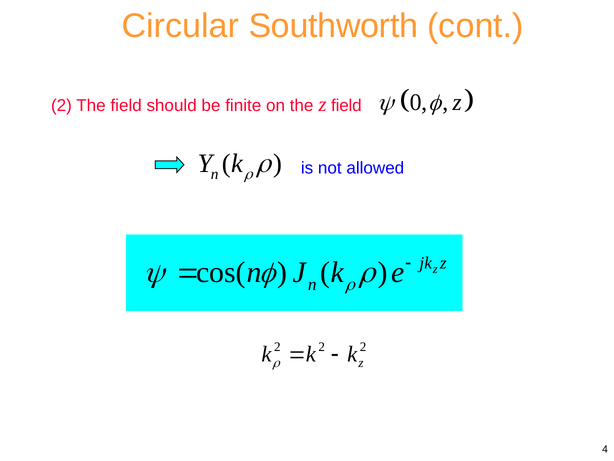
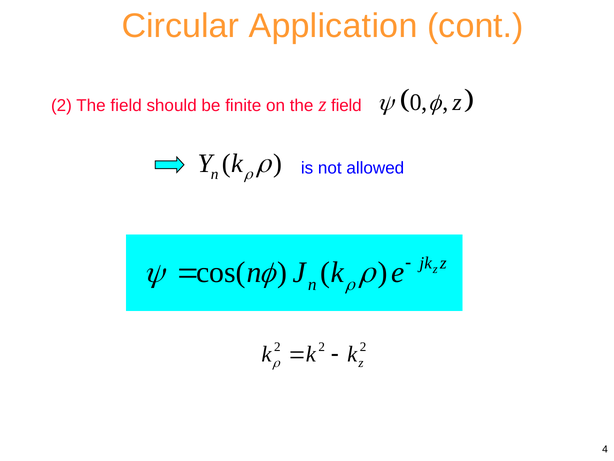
Southworth: Southworth -> Application (333, 26)
